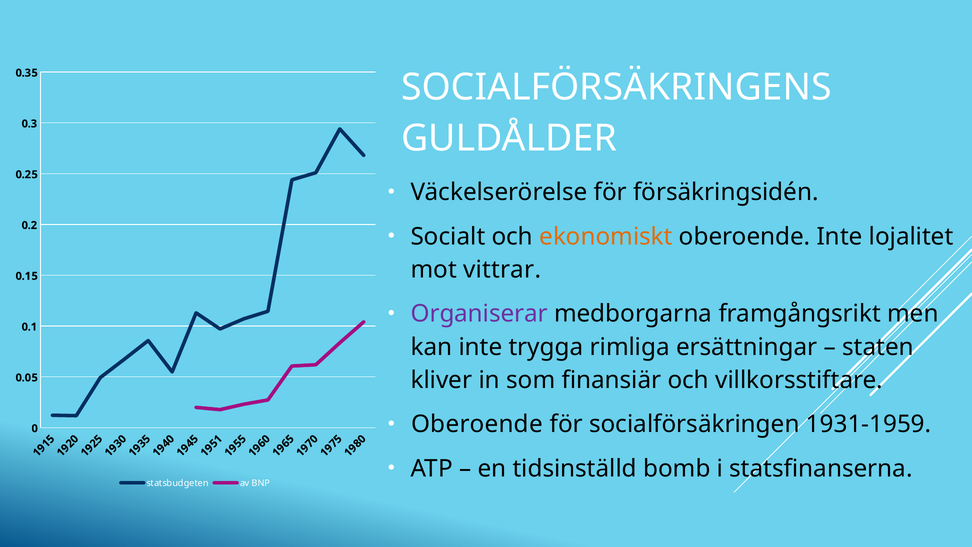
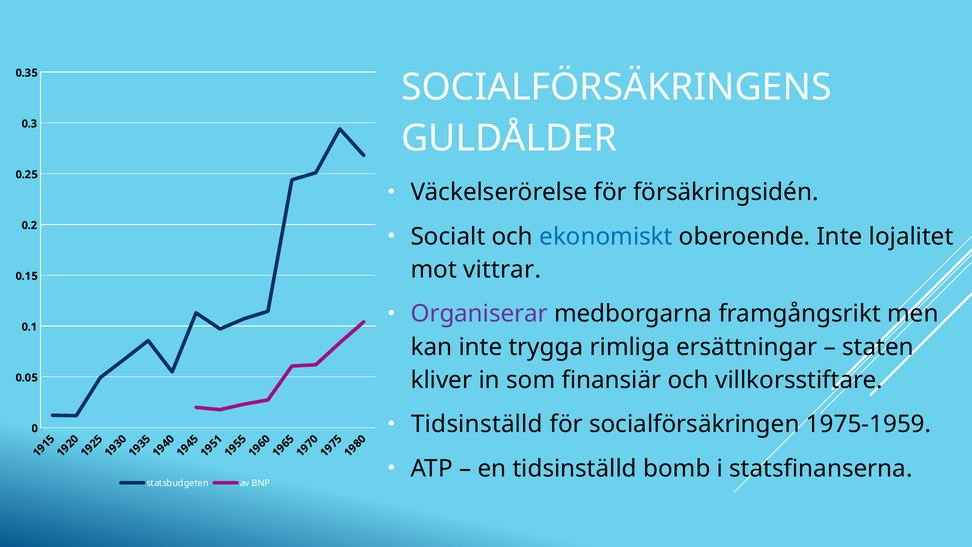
ekonomiskt colour: orange -> blue (606, 236)
Oberoende: Oberoende -> Tidsinställd (477, 424)
1931-1959: 1931-1959 -> 1975-1959 (869, 424)
